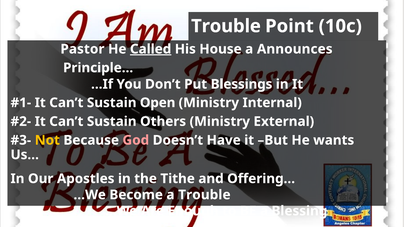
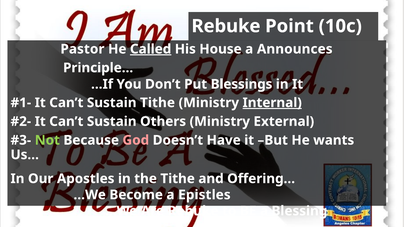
Trouble: Trouble -> Rebuke (226, 26)
Sustain Open: Open -> Tithe (157, 103)
Internal underline: none -> present (272, 103)
Not colour: yellow -> light green (47, 140)
a Trouble: Trouble -> Epistles (204, 195)
Are Enough: Enough -> Rebuke (193, 211)
